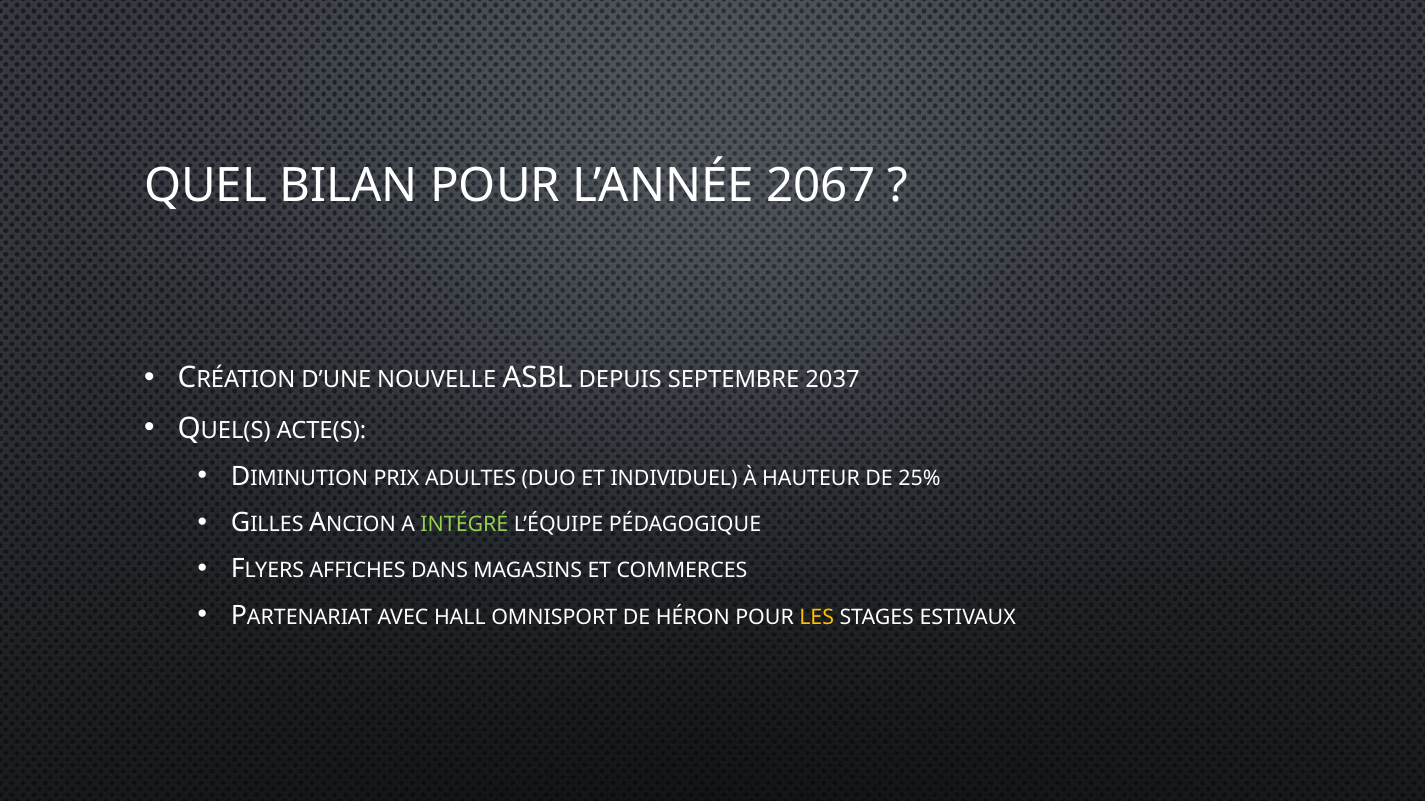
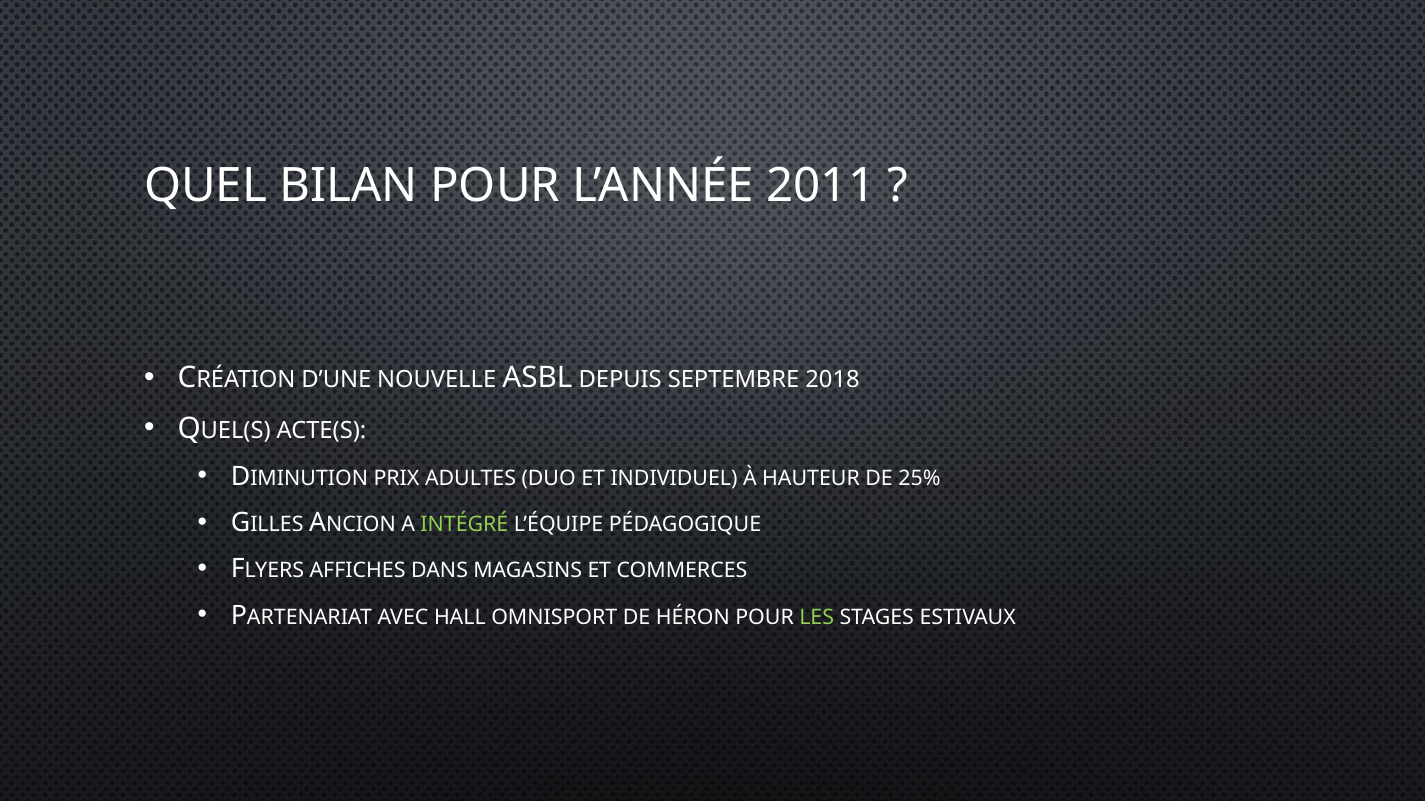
2067: 2067 -> 2011 (821, 186)
2037: 2037 -> 2018 (833, 380)
LES colour: yellow -> light green (817, 618)
